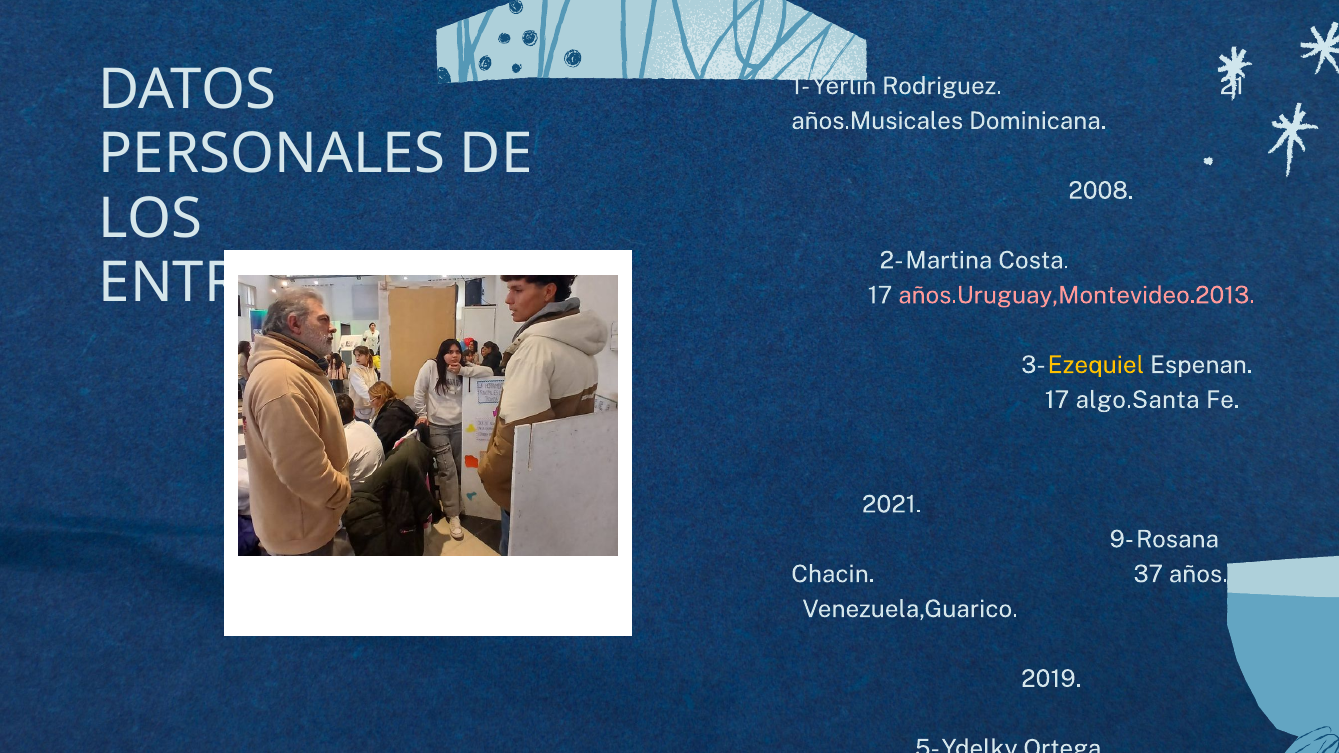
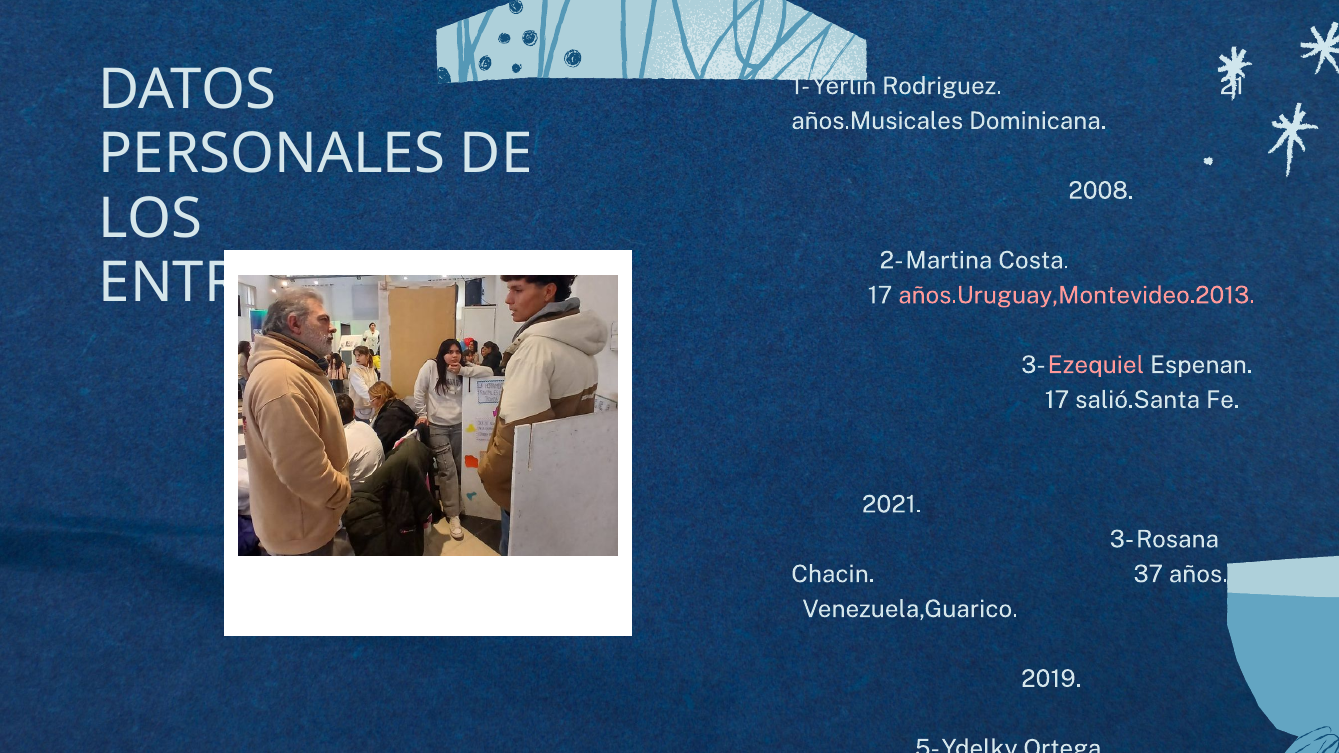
Ezequiel colour: yellow -> pink (1096, 365)
algo.Santa: algo.Santa -> salió.Santa (1138, 400)
9-: 9- -> 3- (1122, 539)
